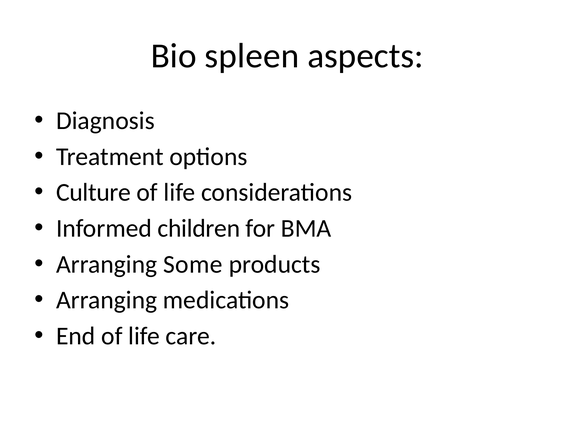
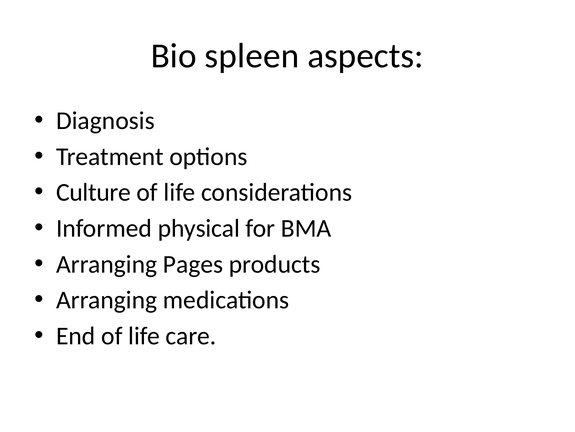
children: children -> physical (199, 228)
Some: Some -> Pages (193, 264)
